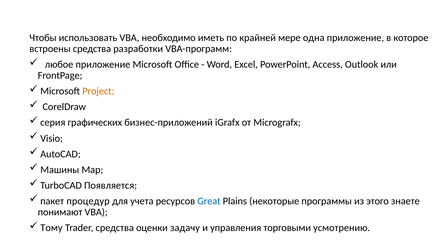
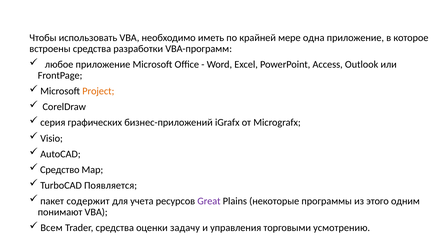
Машины: Машины -> Средство (60, 170)
процедур: процедур -> содержит (88, 201)
Great colour: blue -> purple (209, 201)
знаете: знаете -> одним (405, 201)
Тому: Тому -> Всем (52, 228)
